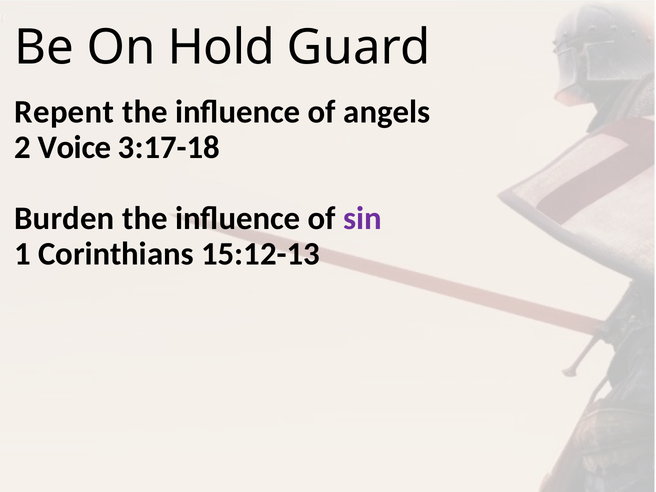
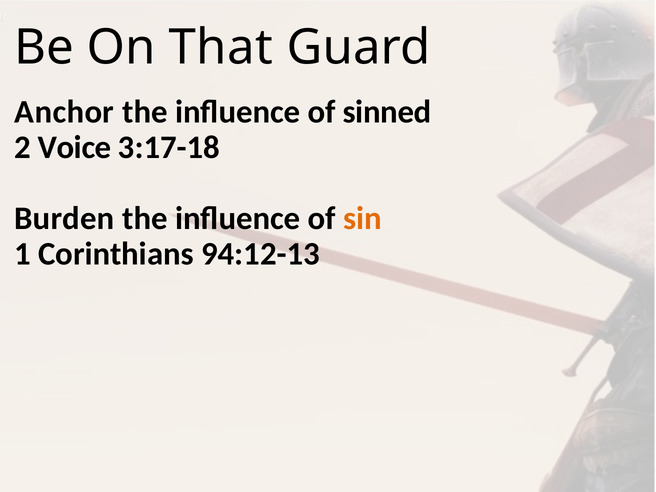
Hold: Hold -> That (221, 48)
Repent: Repent -> Anchor (64, 112)
angels: angels -> sinned (387, 112)
sin colour: purple -> orange (363, 218)
15:12-13: 15:12-13 -> 94:12-13 (261, 254)
